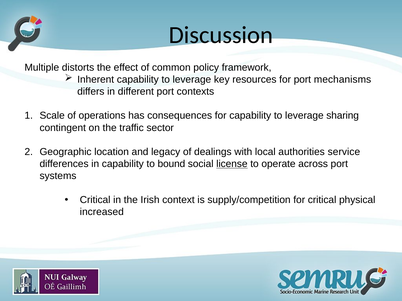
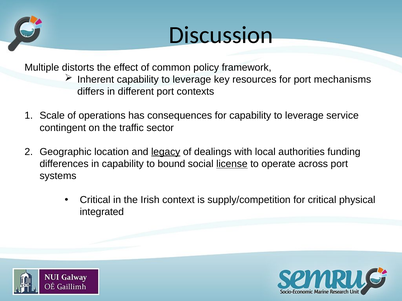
sharing: sharing -> service (343, 116)
legacy underline: none -> present (166, 152)
service: service -> funding (344, 152)
increased: increased -> integrated (102, 212)
